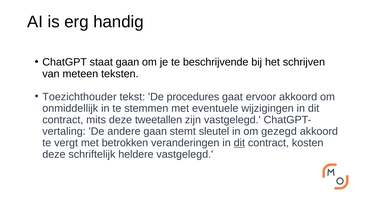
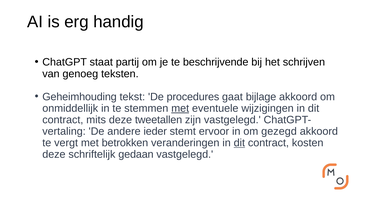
staat gaan: gaan -> partij (127, 62)
meteen: meteen -> genoeg (80, 74)
Toezichthouder: Toezichthouder -> Geheimhouding (80, 97)
ervoor: ervoor -> bijlage (261, 97)
met underline: none -> present (180, 109)
andere gaan: gaan -> ieder (155, 132)
sleutel: sleutel -> ervoor (214, 132)
heldere: heldere -> gedaan (136, 155)
